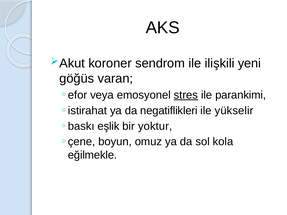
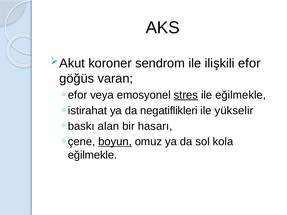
yeni: yeni -> efor (249, 63)
ile parankimi: parankimi -> eğilmekle (241, 95)
eşlik: eşlik -> alan (108, 126)
yoktur: yoktur -> hasarı (155, 126)
boyun underline: none -> present (115, 142)
